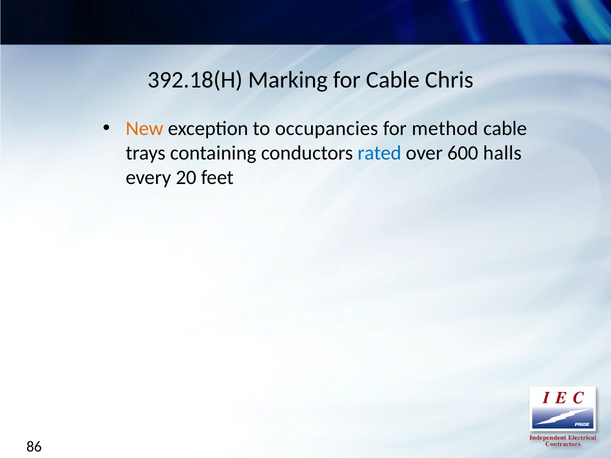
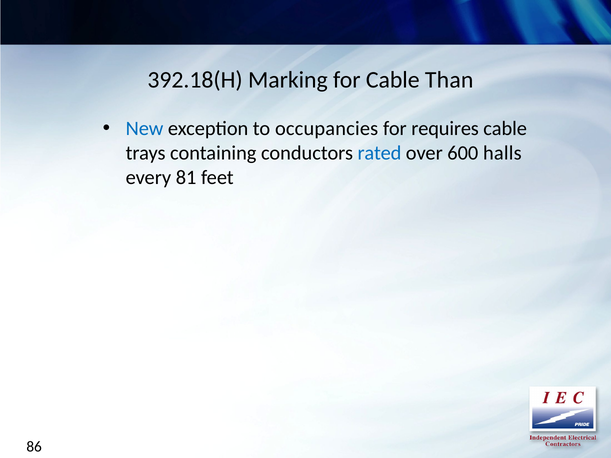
Chris: Chris -> Than (449, 80)
New colour: orange -> blue (145, 129)
method: method -> requires (445, 129)
20: 20 -> 81 (186, 178)
